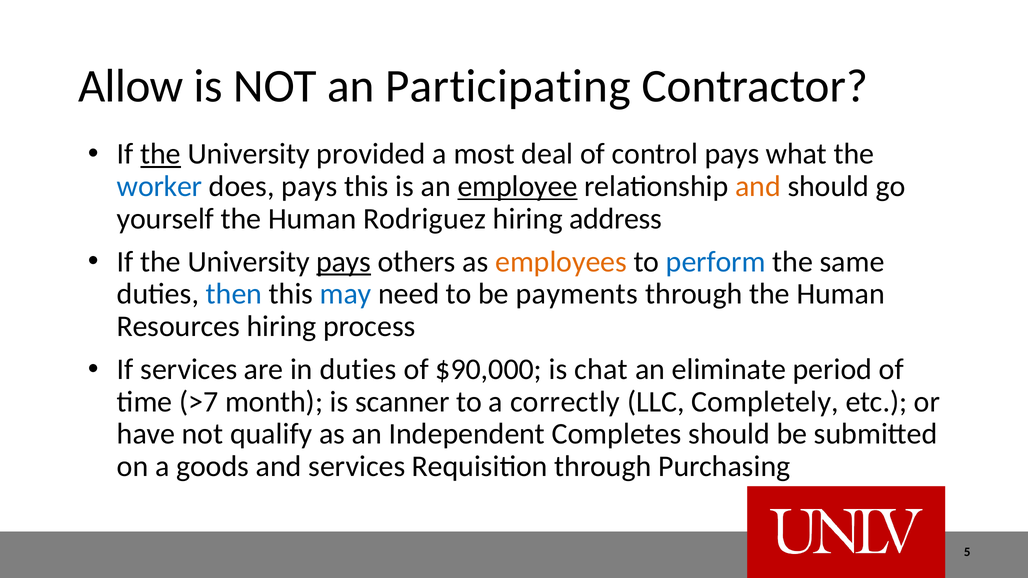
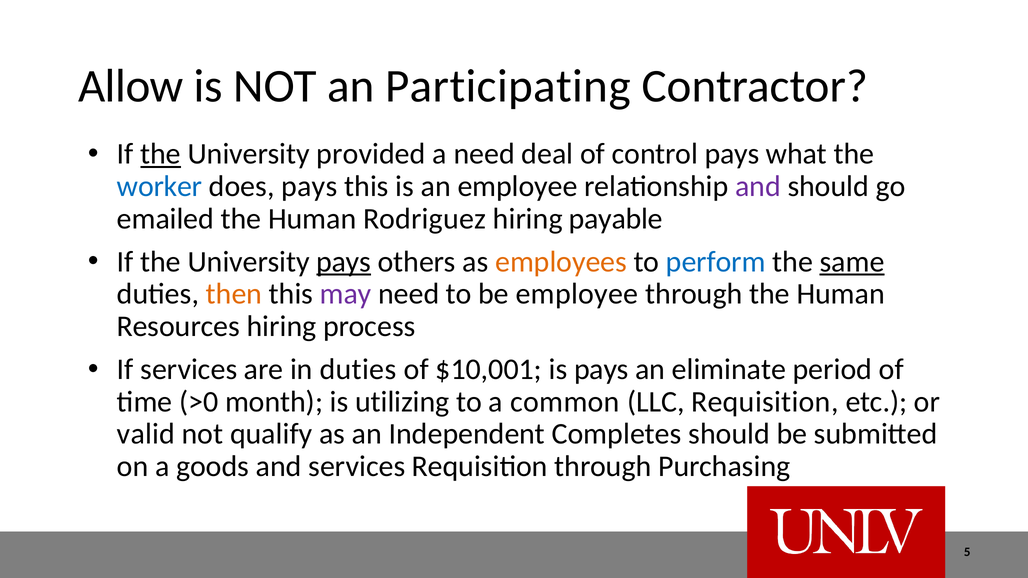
a most: most -> need (484, 154)
employee underline: present -> none (518, 186)
and colour: orange -> purple (758, 186)
yourself: yourself -> emailed (165, 219)
address: address -> payable (616, 219)
same underline: none -> present (852, 262)
then colour: blue -> orange (234, 294)
may colour: blue -> purple (346, 294)
be payments: payments -> employee (577, 294)
$90,000: $90,000 -> $10,001 (489, 369)
is chat: chat -> pays (601, 369)
>7: >7 -> >0 (199, 402)
scanner: scanner -> utilizing (402, 402)
correctly: correctly -> common (565, 402)
LLC Completely: Completely -> Requisition (765, 402)
have: have -> valid (146, 434)
